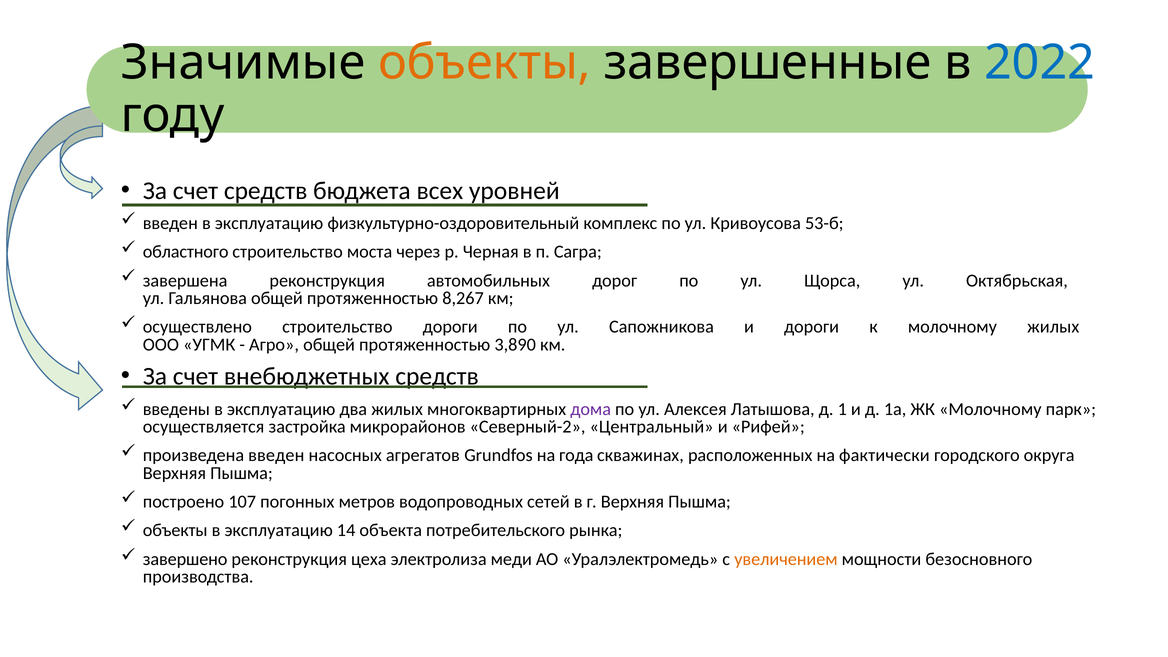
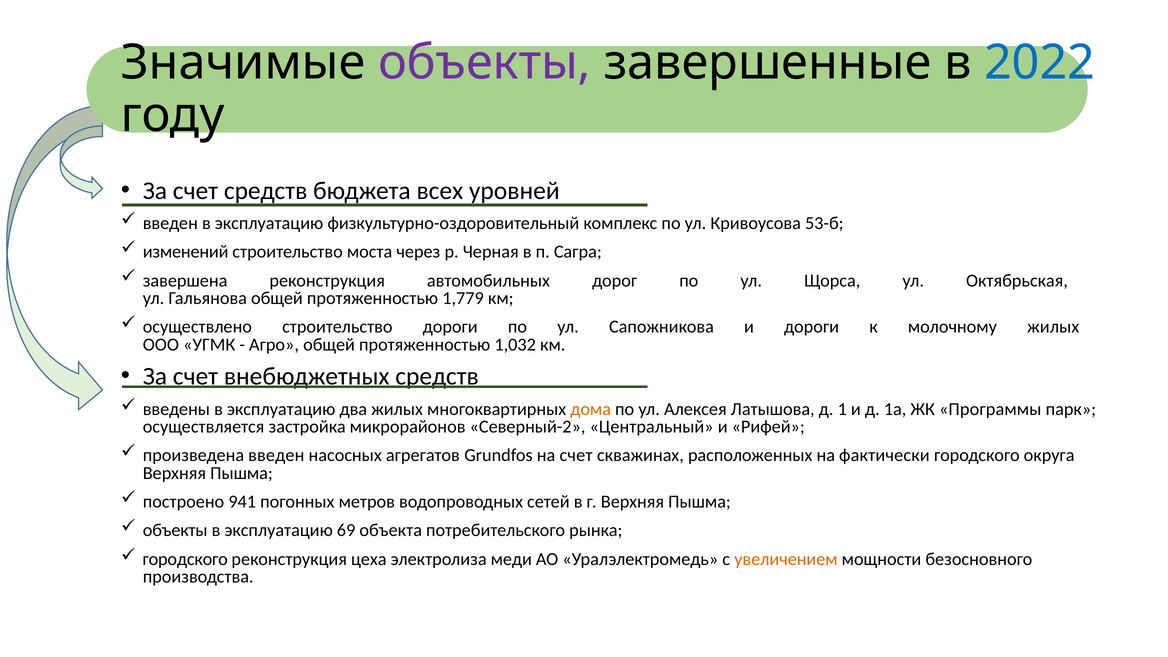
объекты colour: orange -> purple (485, 63)
областного: областного -> изменений (186, 252)
8,267: 8,267 -> 1,779 (463, 298)
3,890: 3,890 -> 1,032 (515, 345)
дома colour: purple -> orange (591, 409)
ЖК Молочному: Молочному -> Программы (990, 409)
на года: года -> счет (576, 455)
107: 107 -> 941 (242, 502)
14: 14 -> 69 (346, 530)
завершено: завершено -> городского (185, 559)
